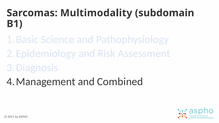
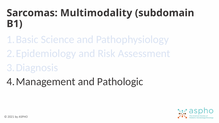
Combined: Combined -> Pathologic (120, 82)
